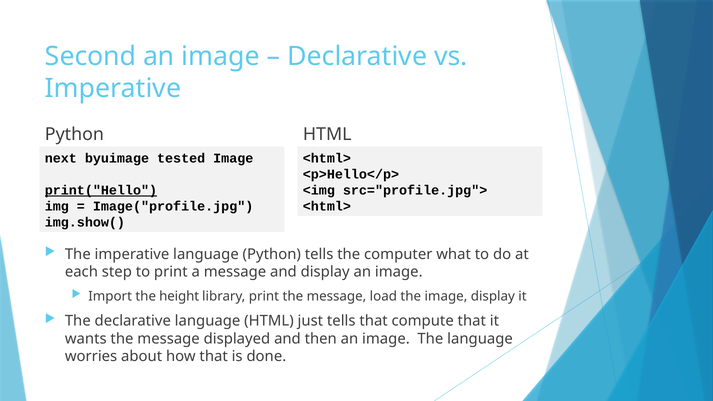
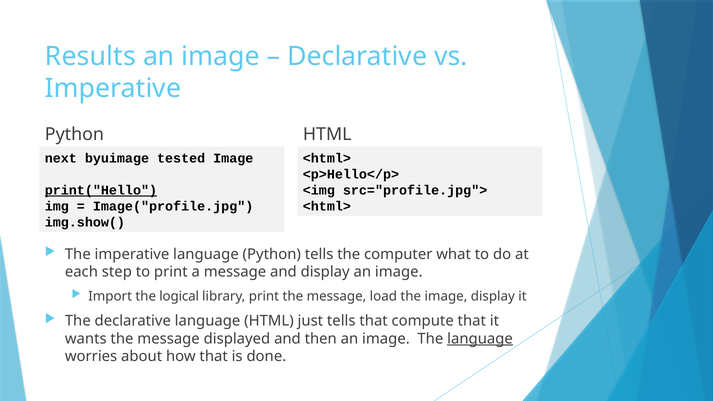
Second: Second -> Results (90, 56)
height: height -> logical (179, 296)
language underline: none -> present (480, 339)
